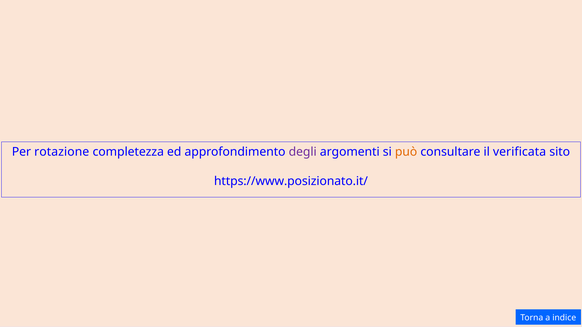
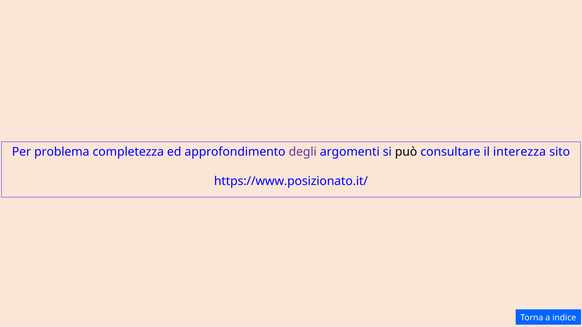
rotazione: rotazione -> problema (62, 152)
può colour: orange -> black (406, 152)
verificata: verificata -> interezza (520, 152)
